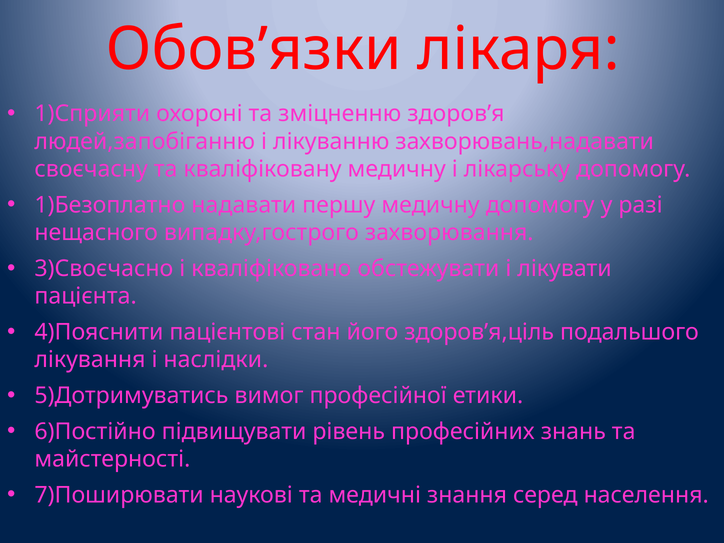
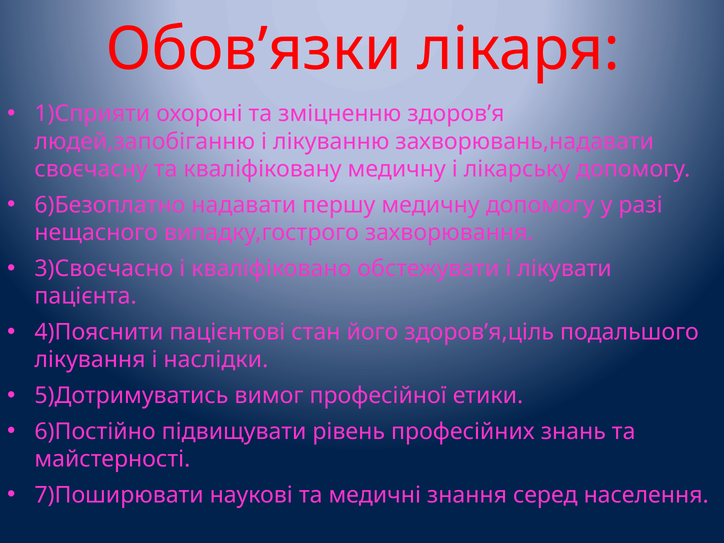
1)Безоплатно: 1)Безоплатно -> 6)Безоплатно (110, 205)
